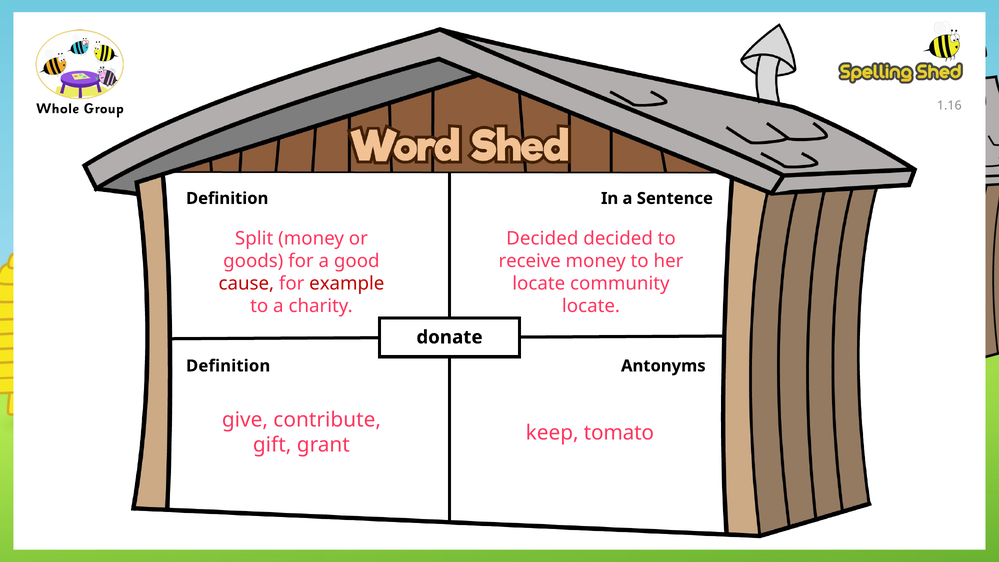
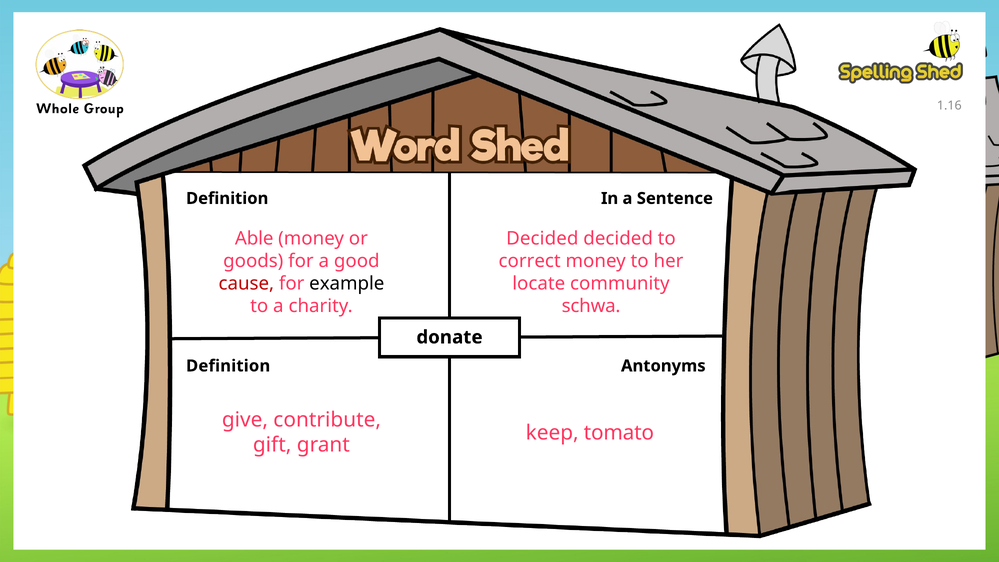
Split: Split -> Able (254, 239)
receive: receive -> correct (530, 261)
example colour: red -> black (347, 284)
locate: locate -> schwa (591, 306)
